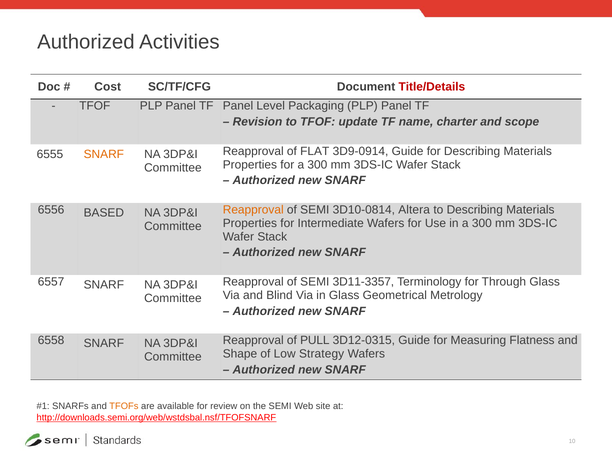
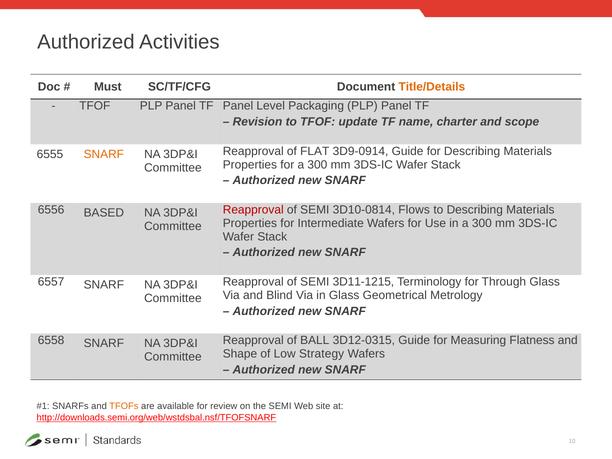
Cost: Cost -> Must (108, 87)
Title/Details colour: red -> orange (432, 87)
Reapproval colour: orange -> red (253, 210)
Altera: Altera -> Flows (414, 210)
3D11-3357: 3D11-3357 -> 3D11-1215 (363, 282)
PULL: PULL -> BALL (315, 340)
